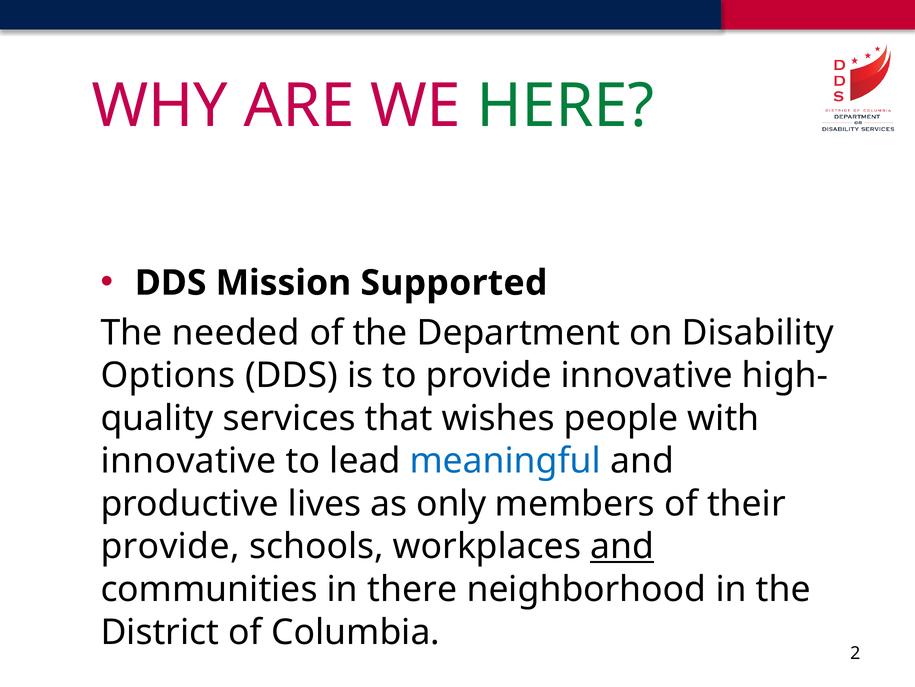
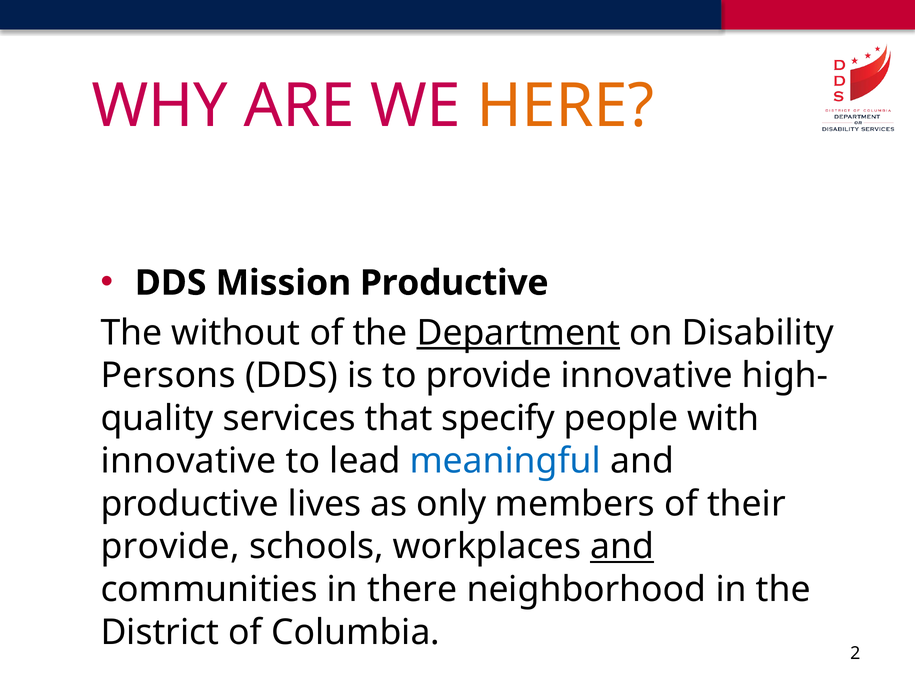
HERE colour: green -> orange (565, 106)
Mission Supported: Supported -> Productive (454, 283)
needed: needed -> without (236, 332)
Department underline: none -> present (518, 332)
Options: Options -> Persons (168, 375)
wishes: wishes -> specify (498, 418)
